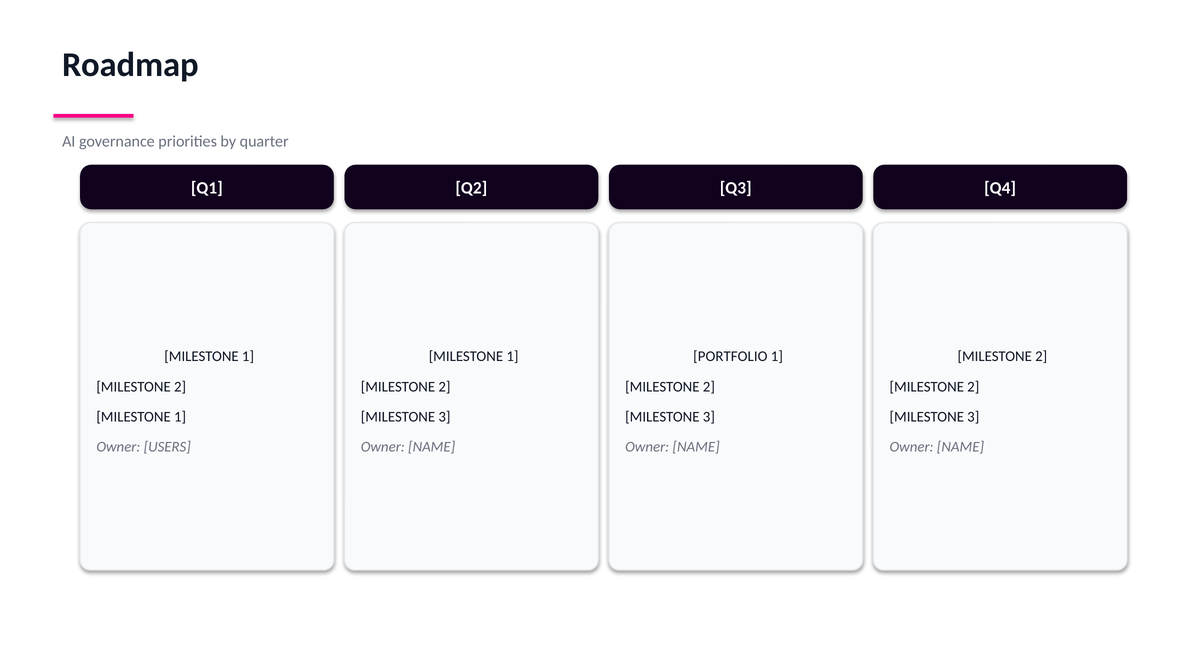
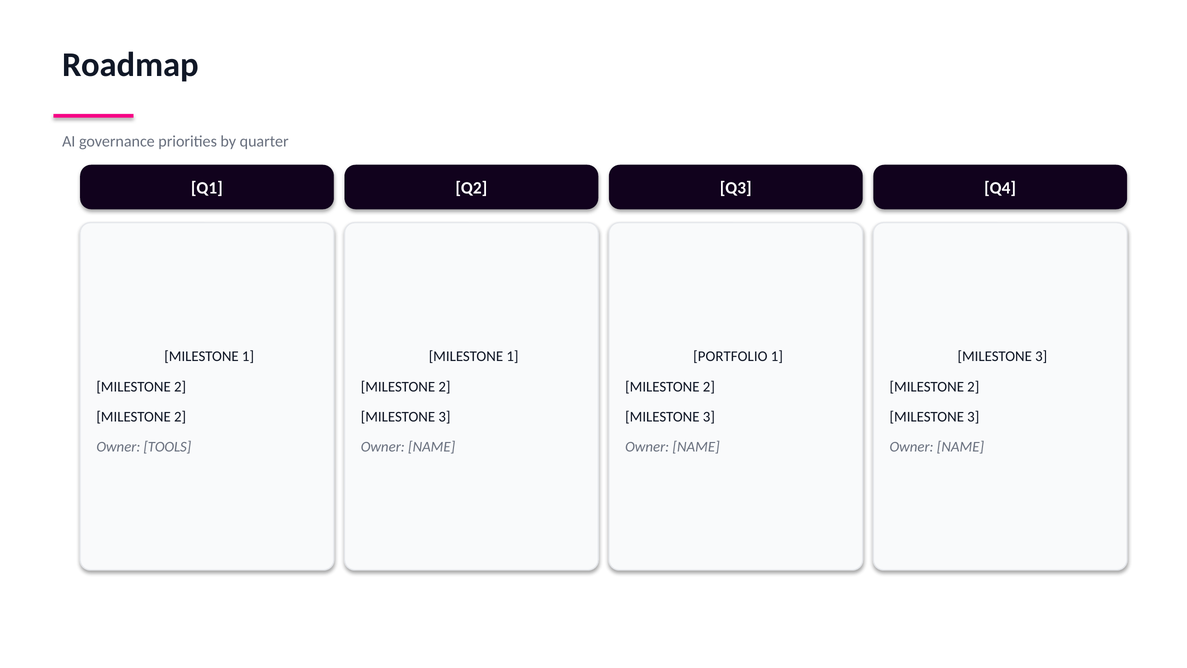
2: 2 -> 3 (1041, 356)
1: 1 -> 2 (180, 417)
USERS: USERS -> TOOLS (167, 447)
